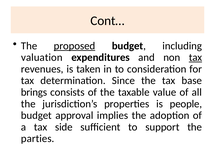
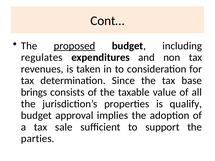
valuation: valuation -> regulates (42, 58)
tax underline: present -> none (195, 58)
people: people -> qualify (186, 104)
side: side -> sale (64, 127)
